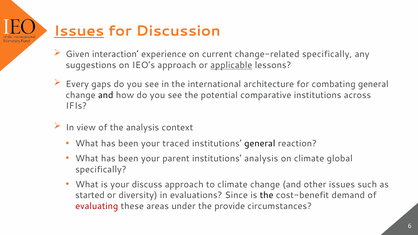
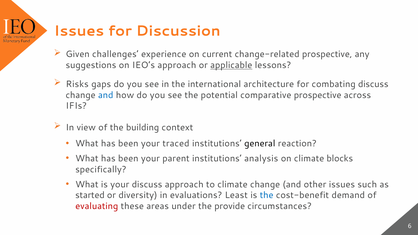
Issues underline: present -> none (79, 31)
interaction: interaction -> challenges (115, 54)
change-related specifically: specifically -> prospective (327, 54)
Every: Every -> Risks (77, 84)
combating general: general -> discuss (373, 84)
and colour: black -> blue (106, 95)
comparative institutions: institutions -> prospective (318, 95)
the analysis: analysis -> building (143, 127)
global: global -> blocks (340, 159)
Since: Since -> Least (236, 195)
the colour: black -> blue (267, 195)
